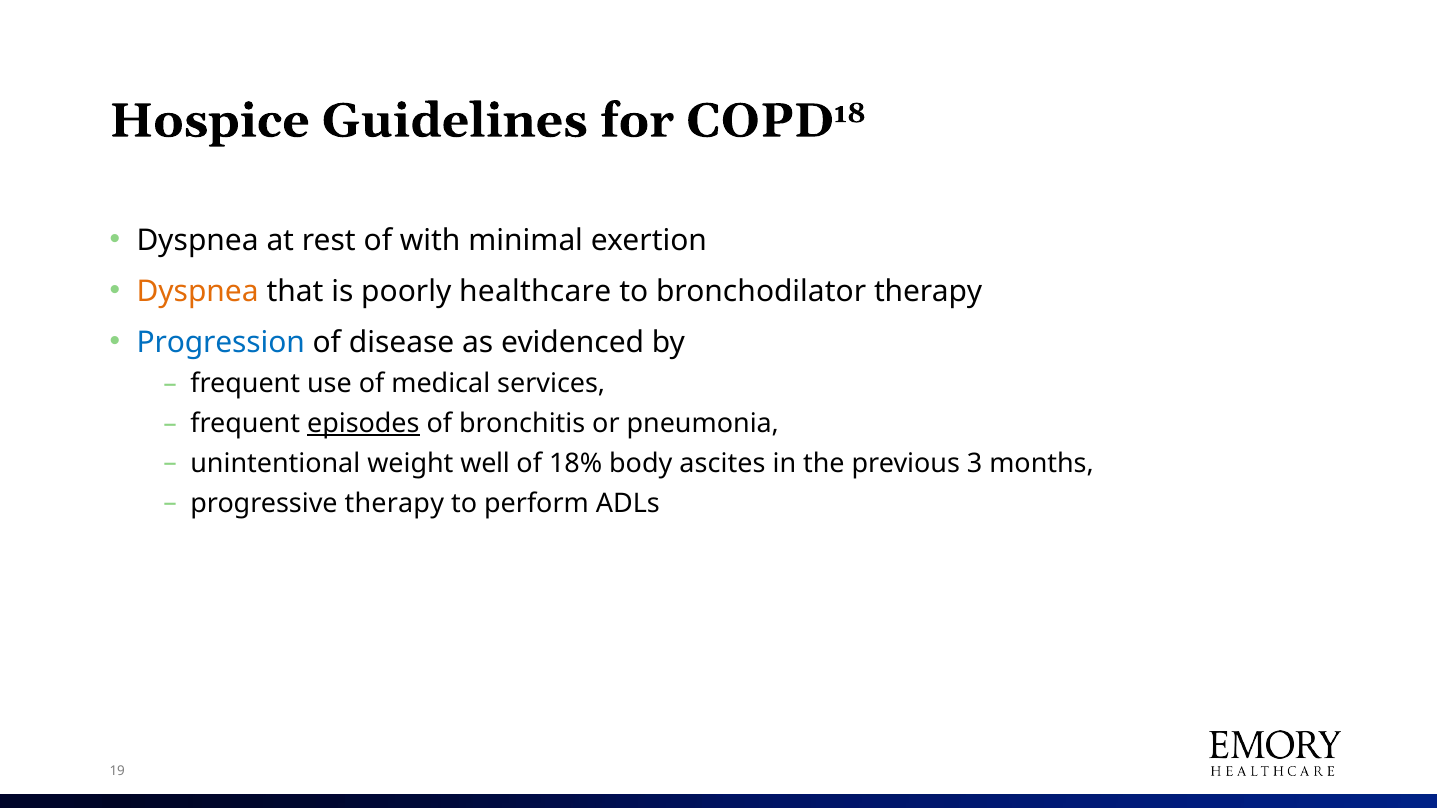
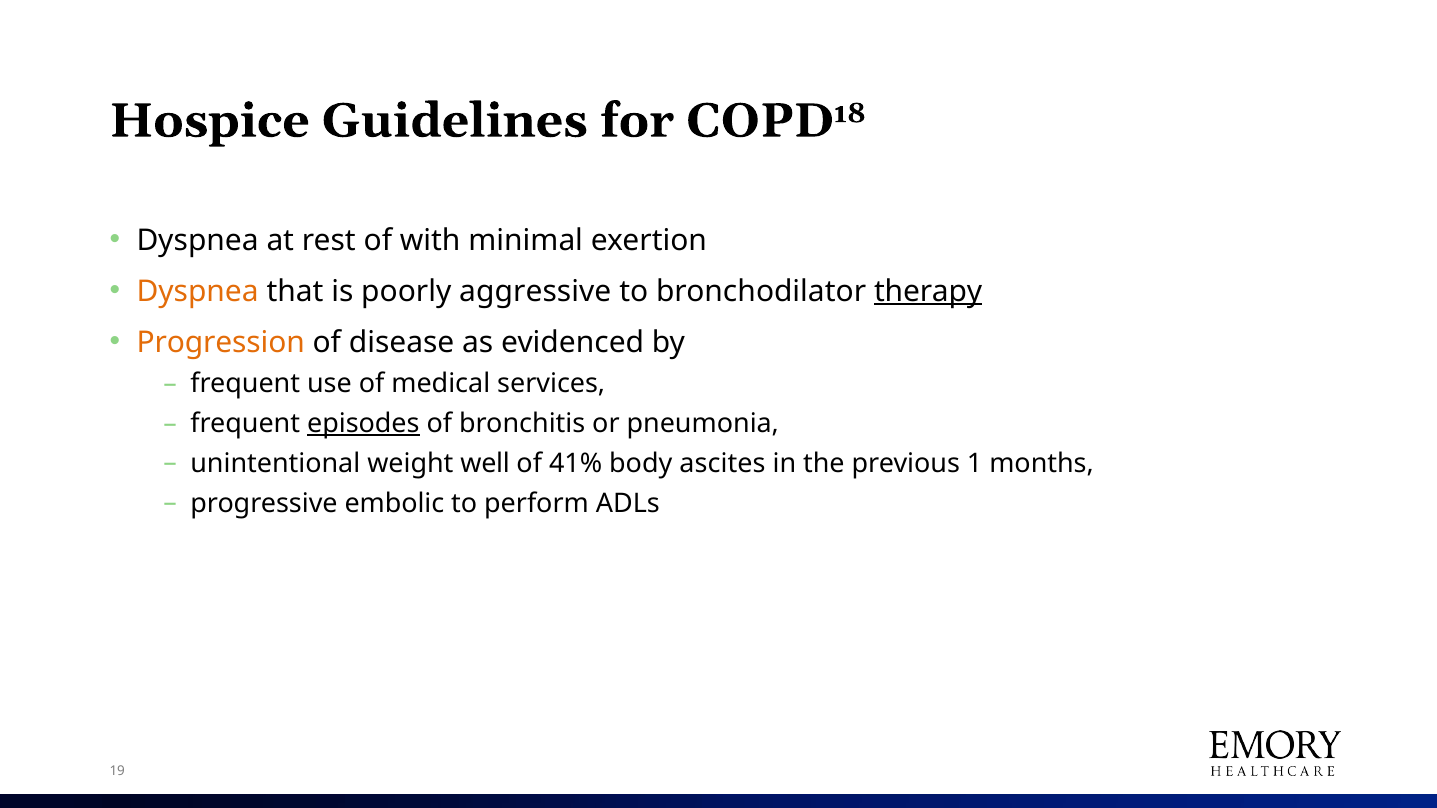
healthcare: healthcare -> aggressive (535, 292)
therapy underline: none -> present (928, 292)
Progression colour: blue -> orange (221, 343)
18%: 18% -> 41% (576, 464)
3: 3 -> 1 (975, 464)
progressive therapy: therapy -> embolic (394, 503)
